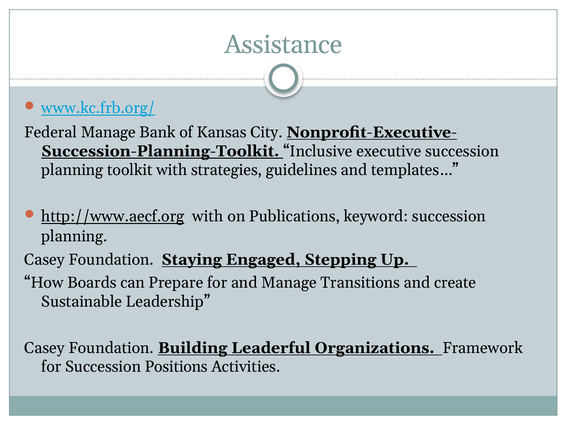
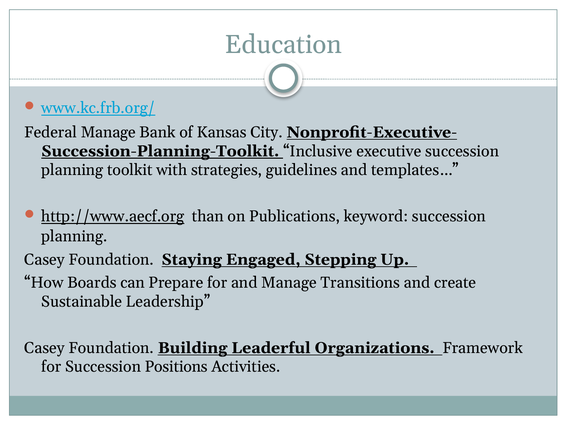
Assistance: Assistance -> Education (283, 45)
http://www.aecf.org with: with -> than (208, 216)
